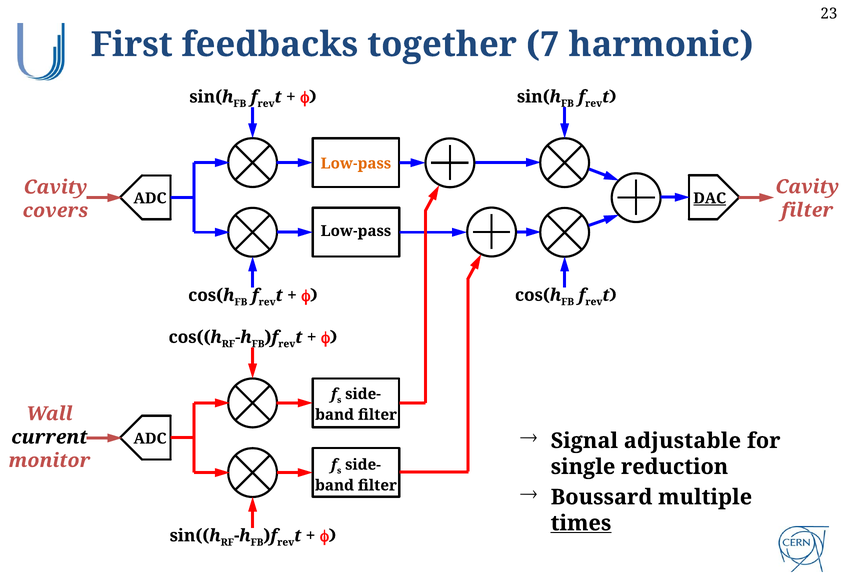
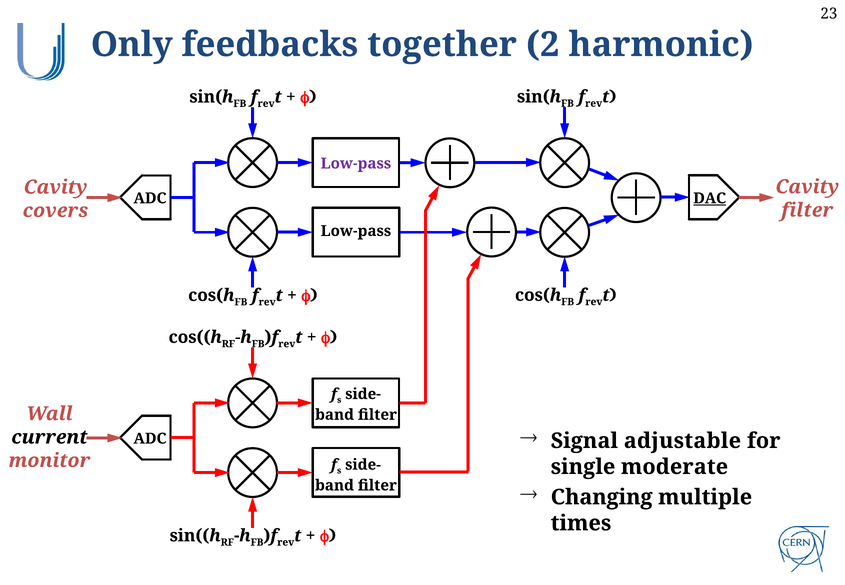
First: First -> Only (132, 45)
7: 7 -> 2 (543, 45)
Low-pass colour: orange -> purple (356, 163)
reduction: reduction -> moderate (675, 467)
Boussard: Boussard -> Changing (602, 497)
times underline: present -> none (581, 523)
